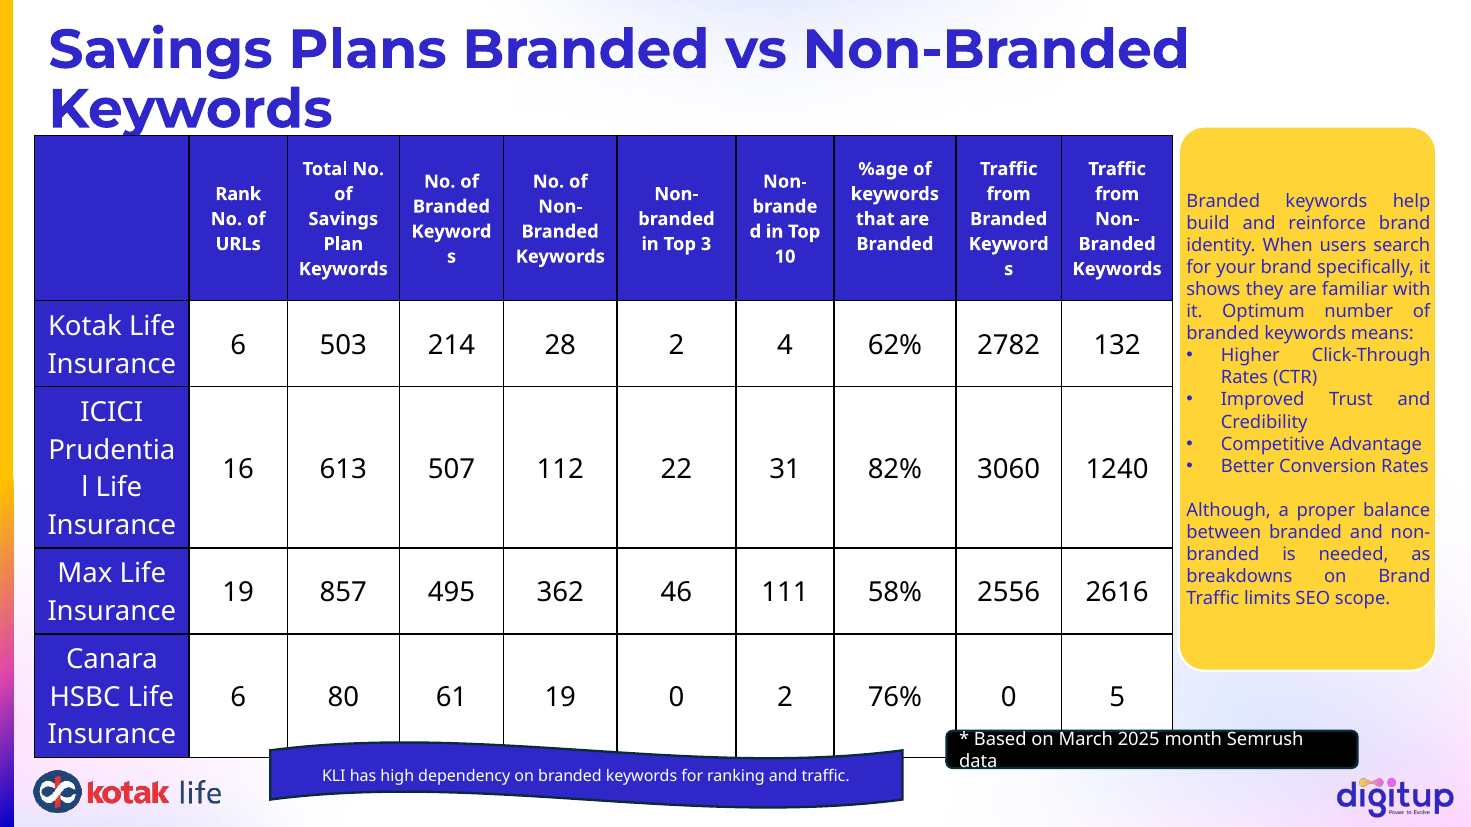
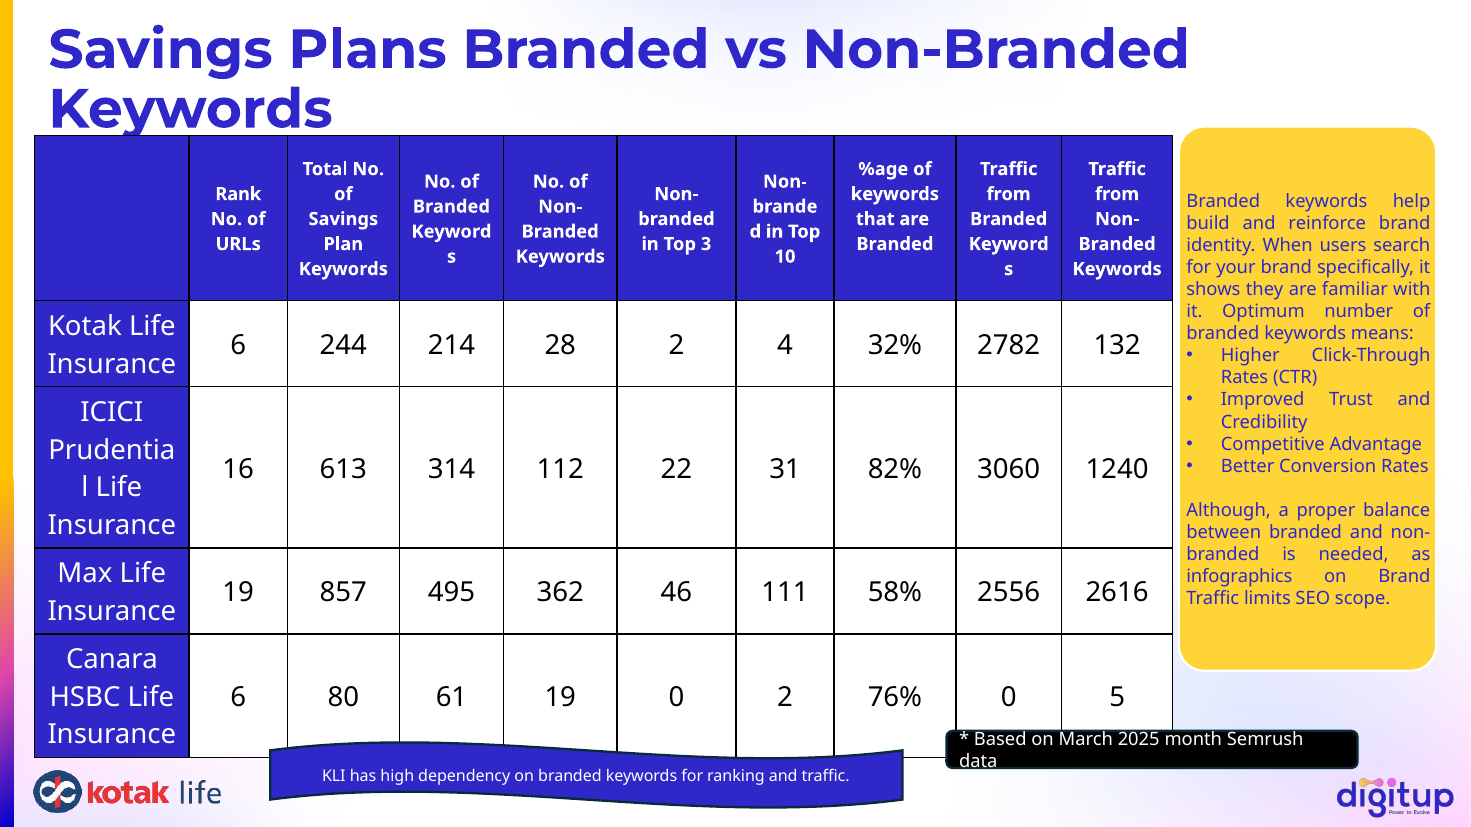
503: 503 -> 244 (343, 345)
62%: 62% -> 32% (895, 345)
507: 507 -> 314 (451, 469)
breakdowns: breakdowns -> infographics (1239, 577)
